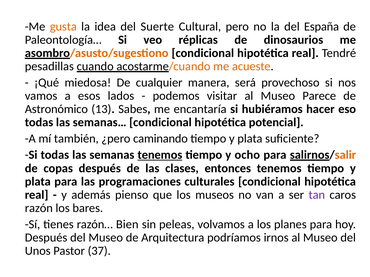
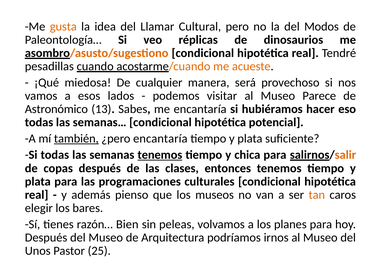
Suerte: Suerte -> Llamar (157, 26)
España: España -> Modos (321, 26)
también underline: none -> present (76, 139)
¿pero caminando: caminando -> encantaría (160, 139)
ocho: ocho -> chica (247, 155)
tan colour: purple -> orange (317, 195)
razón: razón -> elegir (39, 208)
37: 37 -> 25 (99, 251)
